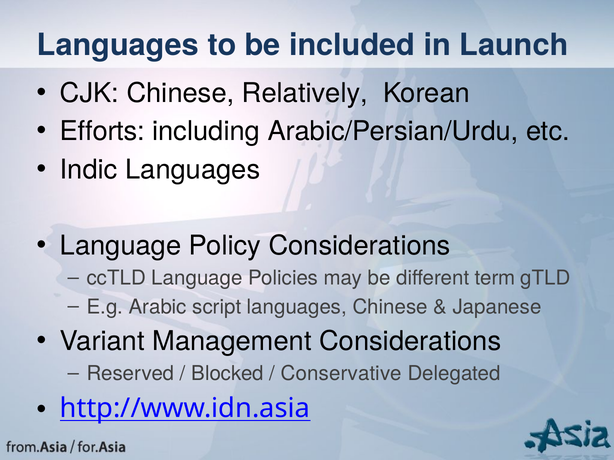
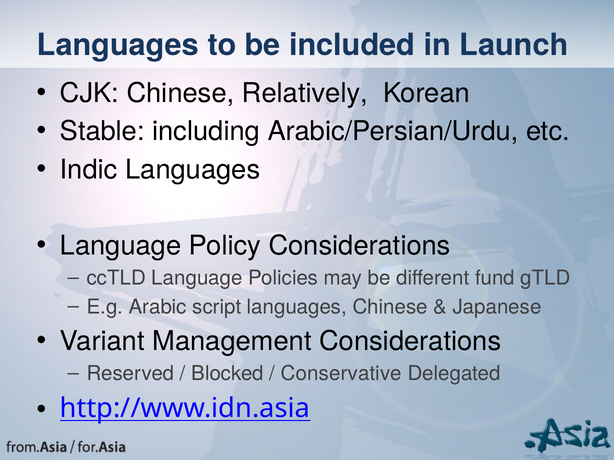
Efforts: Efforts -> Stable (102, 132)
term: term -> fund (495, 278)
